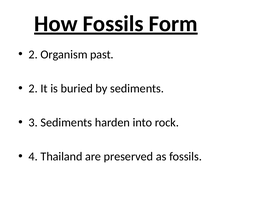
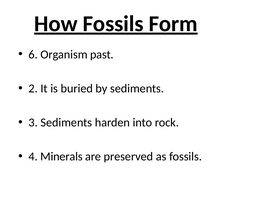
2: 2 -> 6 (33, 54)
Thailand: Thailand -> Minerals (62, 156)
